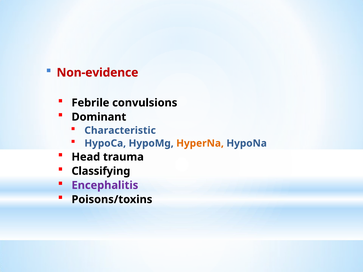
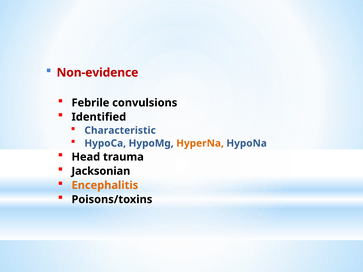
Dominant: Dominant -> Identified (99, 117)
Classifying: Classifying -> Jacksonian (101, 171)
Encephalitis colour: purple -> orange (105, 185)
